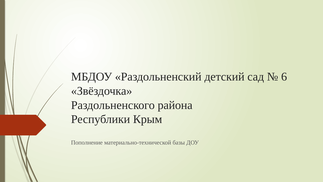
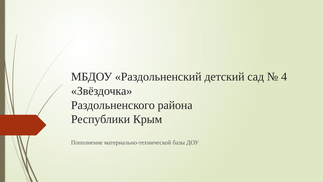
6: 6 -> 4 (284, 77)
